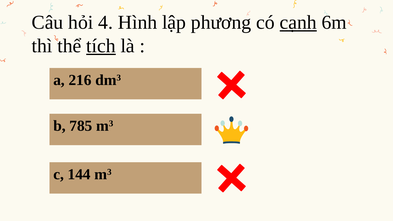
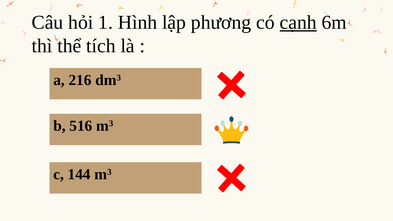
4: 4 -> 1 (106, 22)
tích underline: present -> none (101, 46)
785: 785 -> 516 (81, 126)
